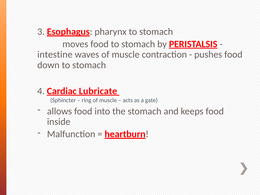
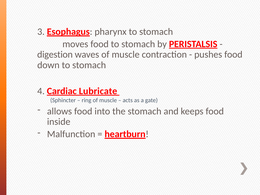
intestine: intestine -> digestion (55, 55)
